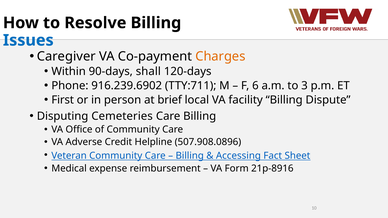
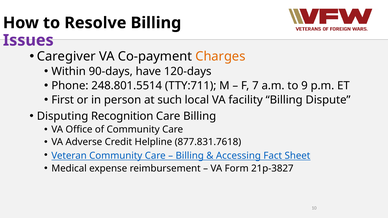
Issues colour: blue -> purple (28, 40)
shall: shall -> have (148, 72)
916.239.6902: 916.239.6902 -> 248.801.5514 (127, 86)
6: 6 -> 7 (255, 86)
3: 3 -> 9 (304, 86)
brief: brief -> such (170, 100)
Cemeteries: Cemeteries -> Recognition (122, 116)
507.908.0896: 507.908.0896 -> 877.831.7618 (208, 142)
21p-8916: 21p-8916 -> 21p-3827 (272, 169)
